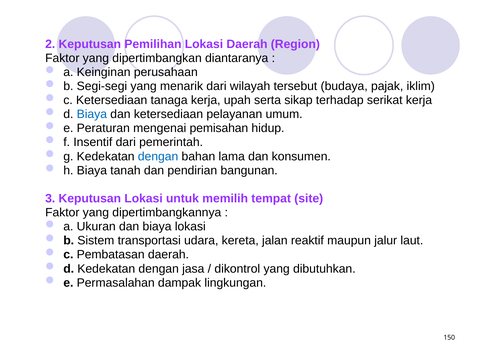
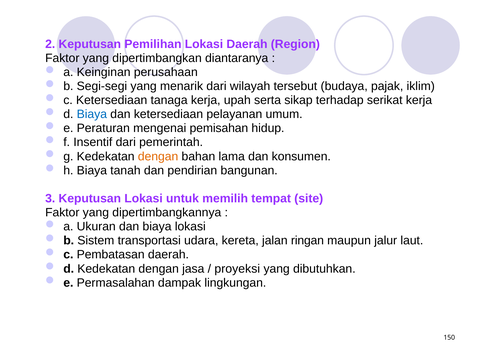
dengan colour: blue -> orange (158, 156)
reaktif: reaktif -> ringan (307, 241)
dikontrol: dikontrol -> proyeksi (237, 269)
